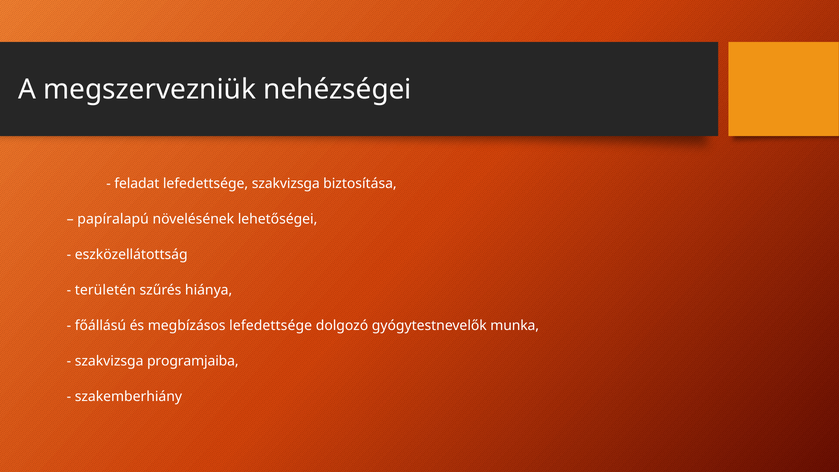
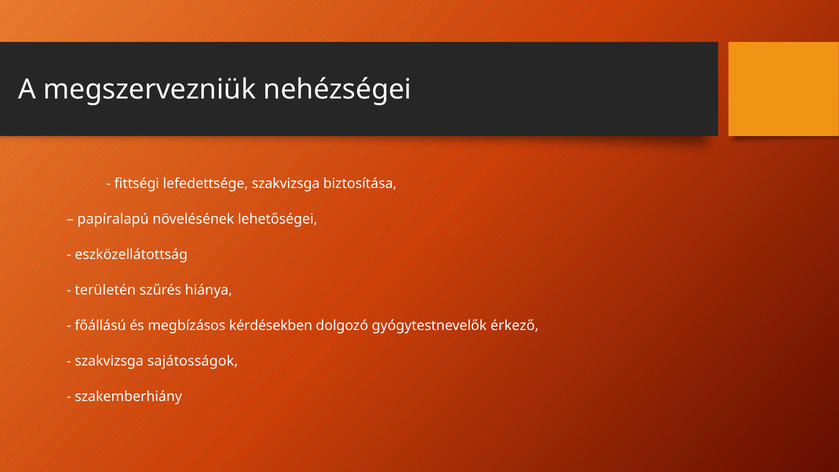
feladat: feladat -> fittségi (137, 183)
megbízásos lefedettsége: lefedettsége -> kérdésekben (271, 326)
munka: munka -> érkező (515, 326)
programjaiba: programjaiba -> sajátosságok (193, 361)
